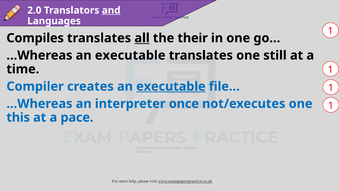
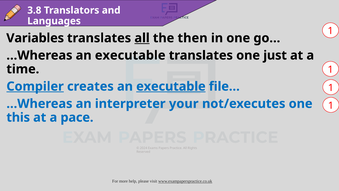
2.0: 2.0 -> 3.8 (34, 10)
and underline: present -> none (111, 10)
Compiles: Compiles -> Variables (35, 38)
their: their -> then (193, 38)
still: still -> just (275, 55)
Compiler underline: none -> present (35, 86)
once: once -> your (184, 104)
